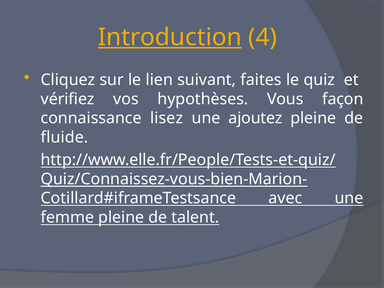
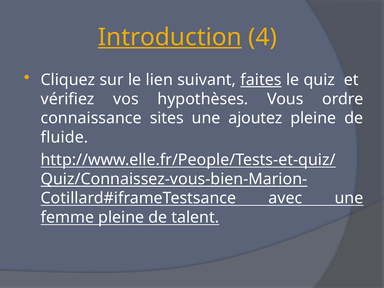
faites underline: none -> present (261, 80)
façon: façon -> ordre (343, 99)
lisez: lisez -> sites (167, 118)
